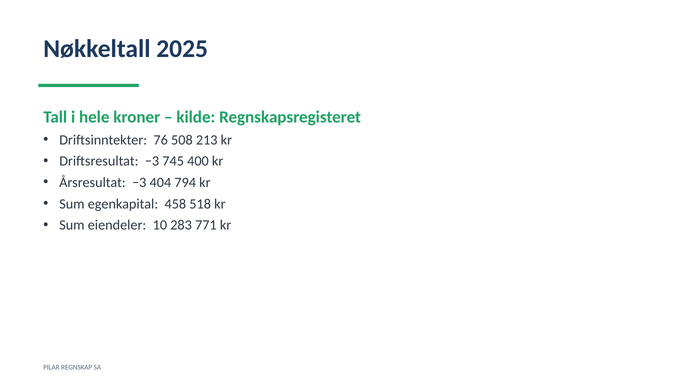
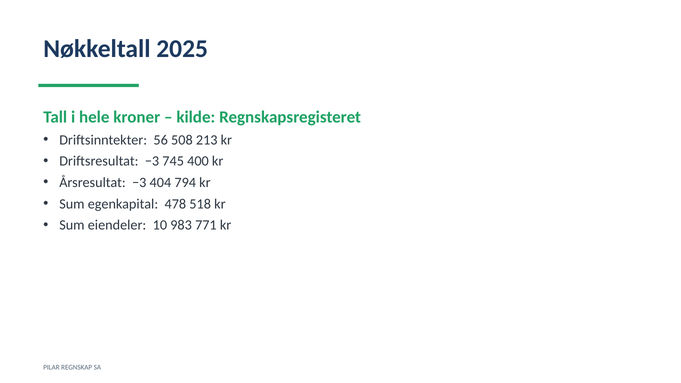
76: 76 -> 56 (161, 140)
458: 458 -> 478 (175, 204)
283: 283 -> 983 (181, 225)
